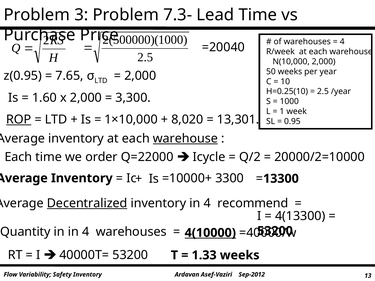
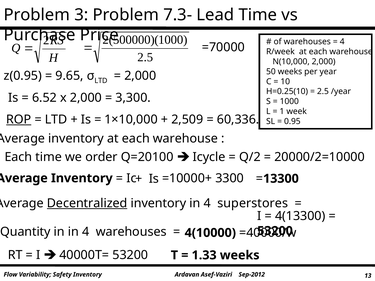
=20040: =20040 -> =70000 (223, 47)
7.65: 7.65 -> 9.65 (70, 76)
1.60: 1.60 -> 6.52 (44, 98)
8,020: 8,020 -> 2,509 (187, 120)
13,301: 13,301 -> 60,336 (238, 120)
warehouse underline: present -> none (185, 139)
Q=22000: Q=22000 -> Q=20100 (147, 157)
recommend: recommend -> superstores (253, 203)
4(10000 underline: present -> none (210, 233)
